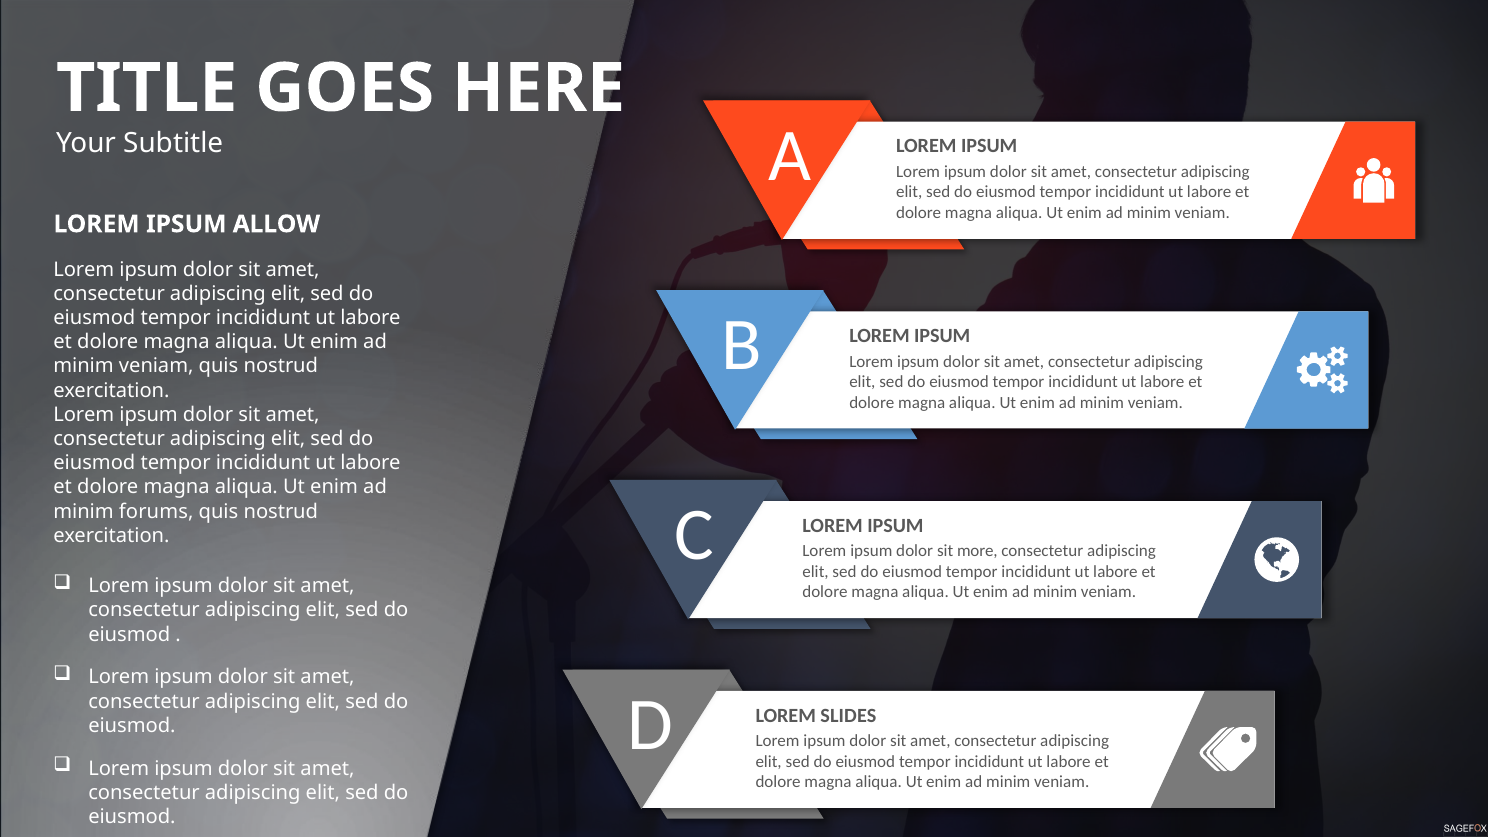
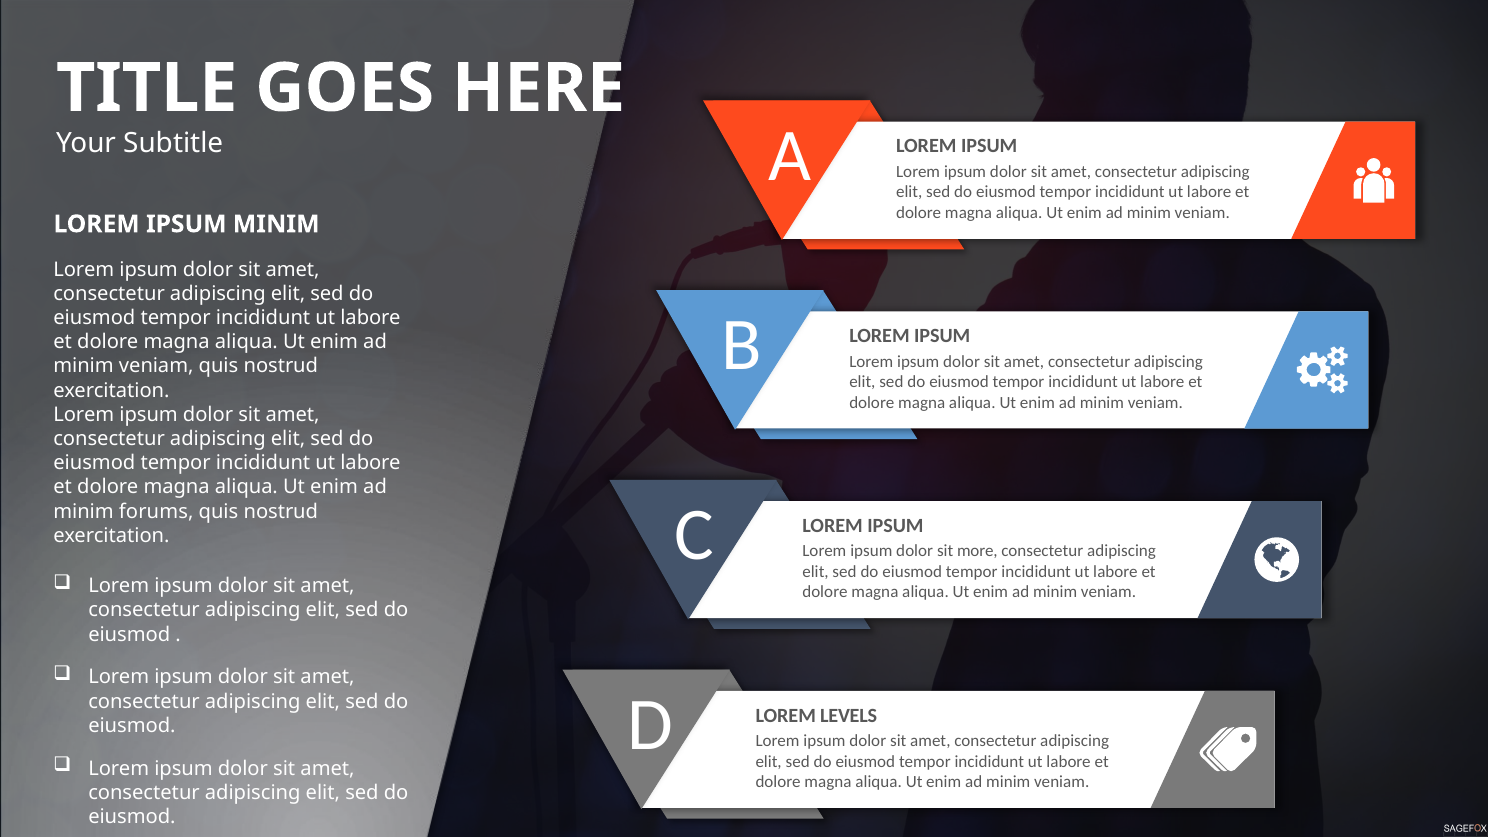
IPSUM ALLOW: ALLOW -> MINIM (276, 224)
SLIDES: SLIDES -> LEVELS (849, 715)
